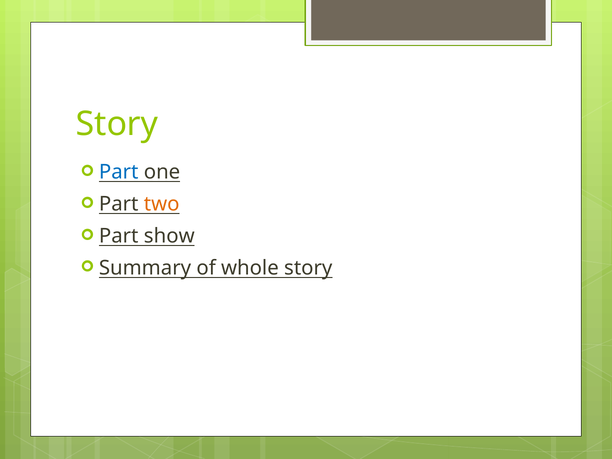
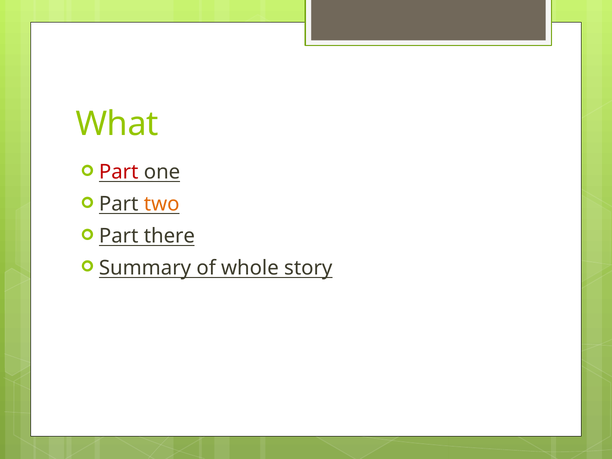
Story: Story -> What (117, 124)
Part colour: blue -> red (119, 172)
show: show -> there (169, 236)
